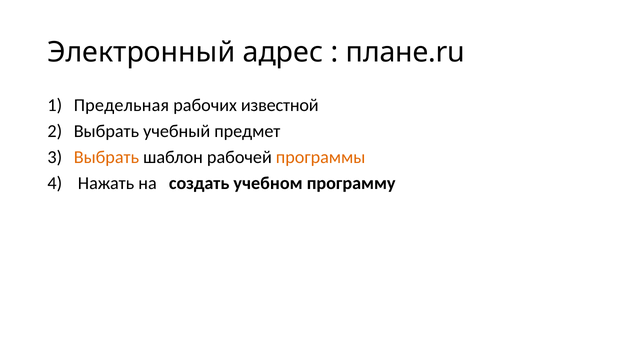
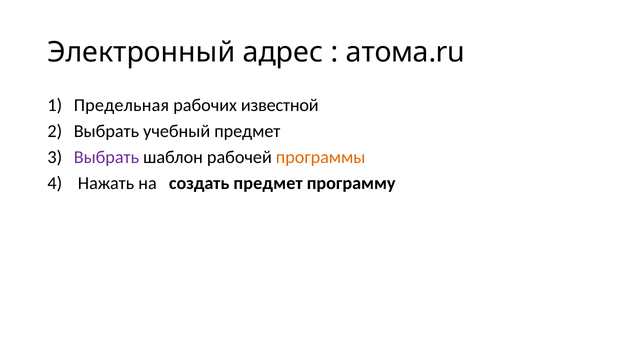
плане.ru: плане.ru -> атома.ru (406, 52)
Выбрать colour: orange -> purple (106, 158)
создать учебном: учебном -> предмет (268, 184)
